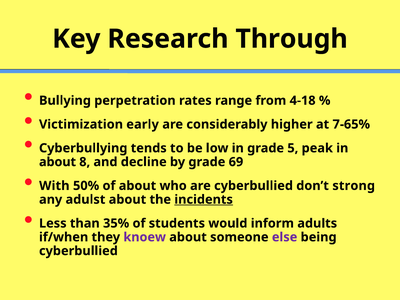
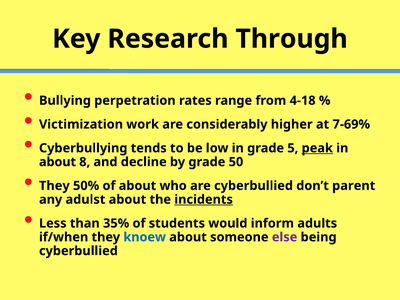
early: early -> work (143, 124)
7-65%: 7-65% -> 7-69% (351, 124)
peak underline: none -> present (317, 148)
69: 69 -> 50 (236, 162)
With: With -> They (54, 186)
strong: strong -> parent (354, 186)
knoew colour: purple -> blue (145, 237)
